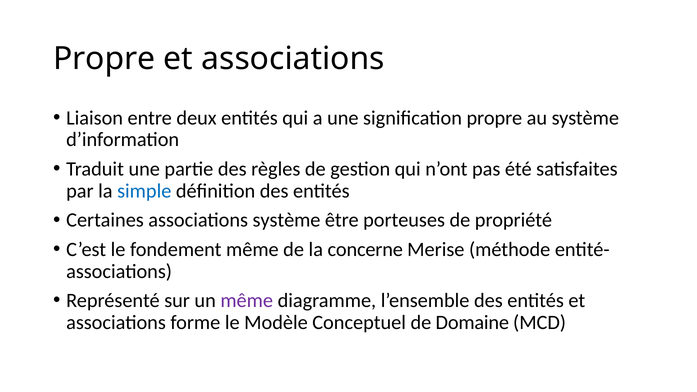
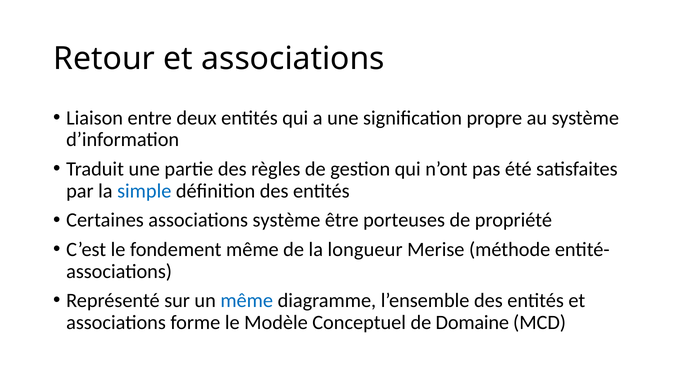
Propre: Propre -> Retour (104, 59)
concerne: concerne -> longueur (365, 249)
même colour: purple -> blue (247, 301)
